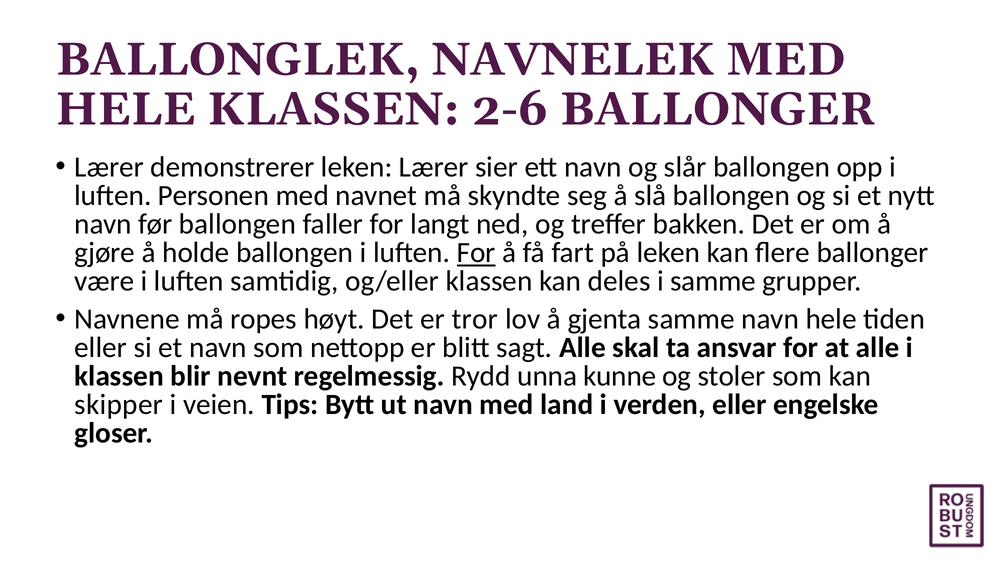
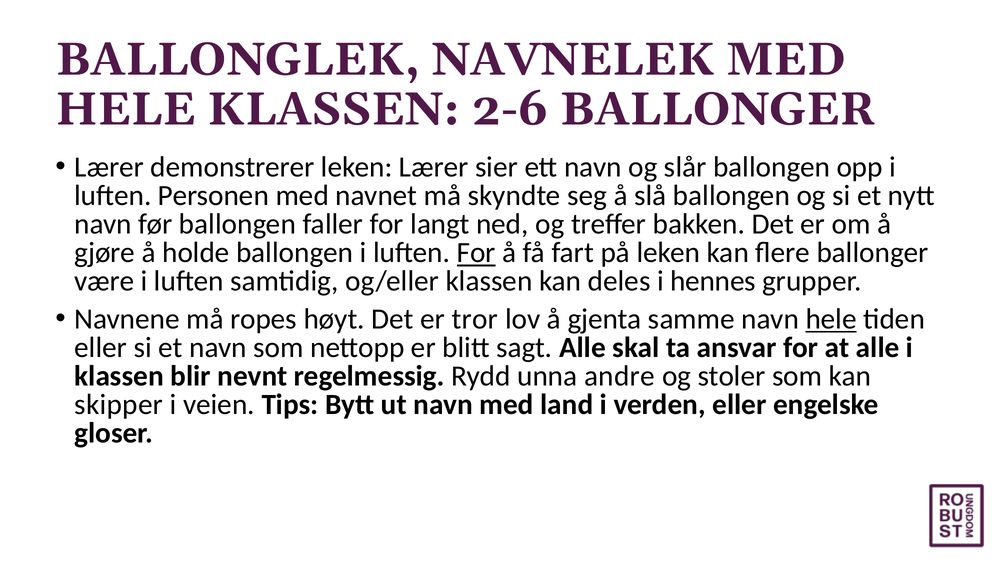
i samme: samme -> hennes (713, 281)
hele underline: none -> present (831, 319)
kunne: kunne -> andre (619, 376)
